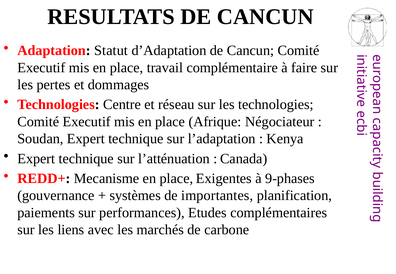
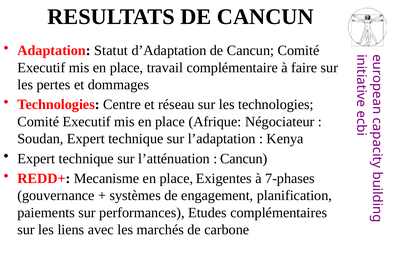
Canada: Canada -> Cancun (244, 159)
9-phases: 9-phases -> 7-phases (290, 179)
importantes: importantes -> engagement (217, 196)
